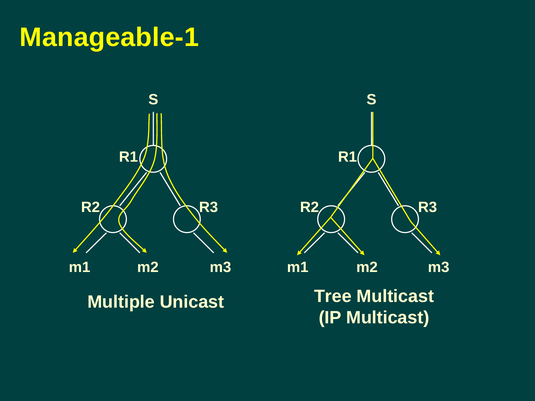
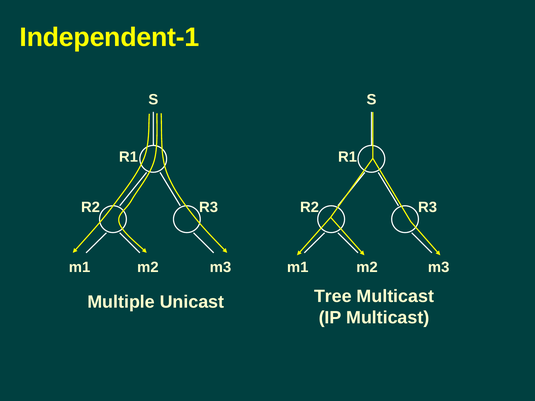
Manageable-1: Manageable-1 -> Independent-1 (110, 38)
